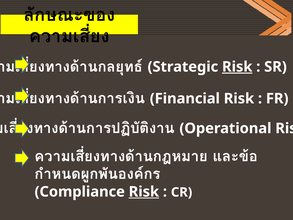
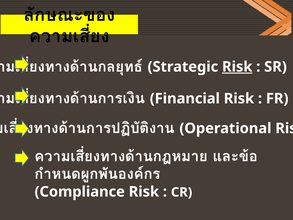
Risk underline: present -> none (144, 192)
